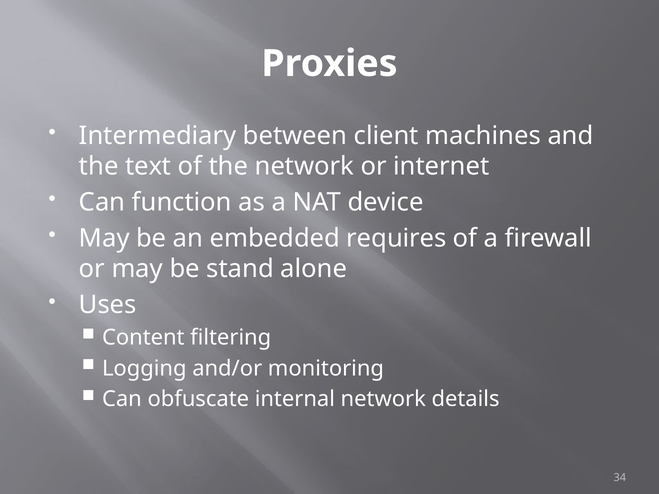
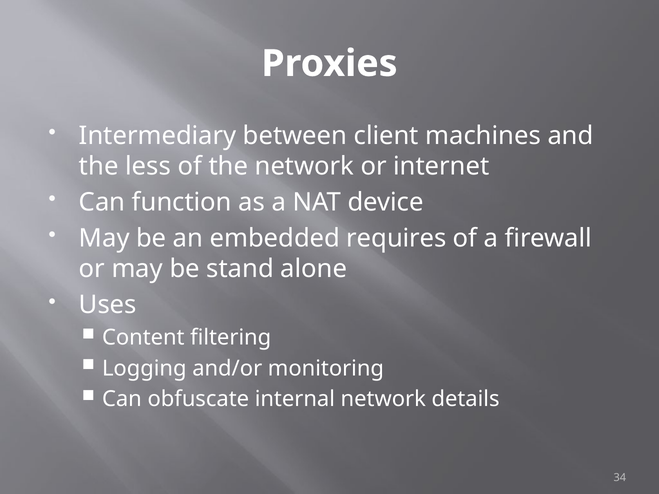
text: text -> less (148, 167)
